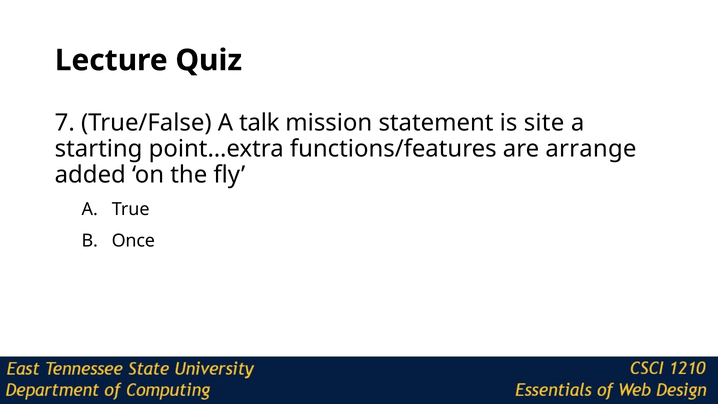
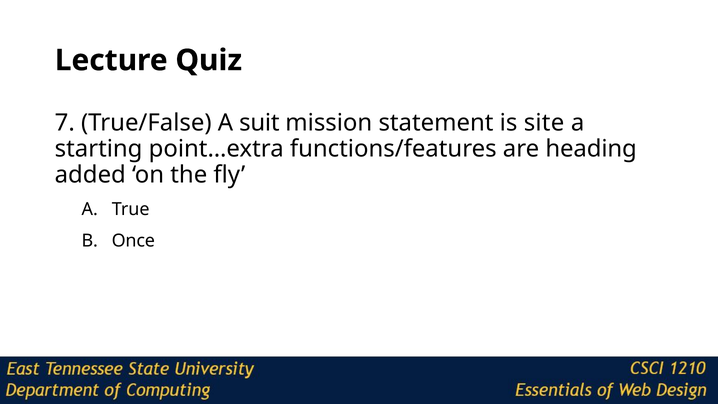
talk: talk -> suit (259, 123)
arrange: arrange -> heading (591, 149)
